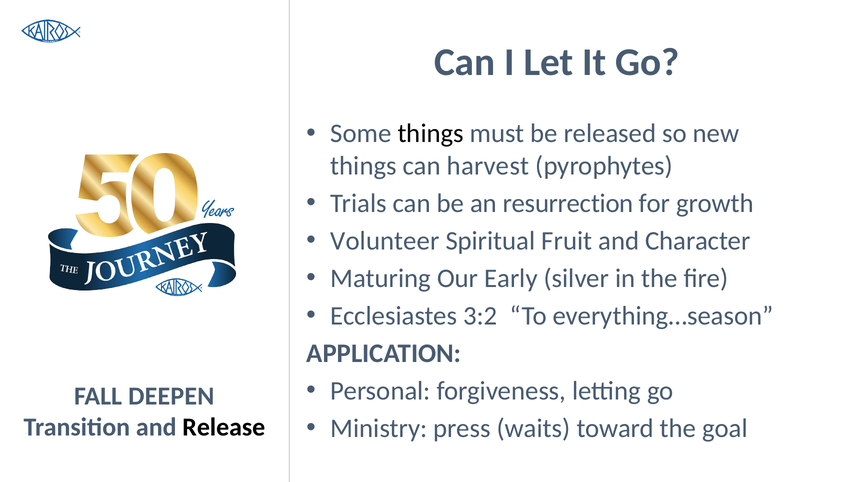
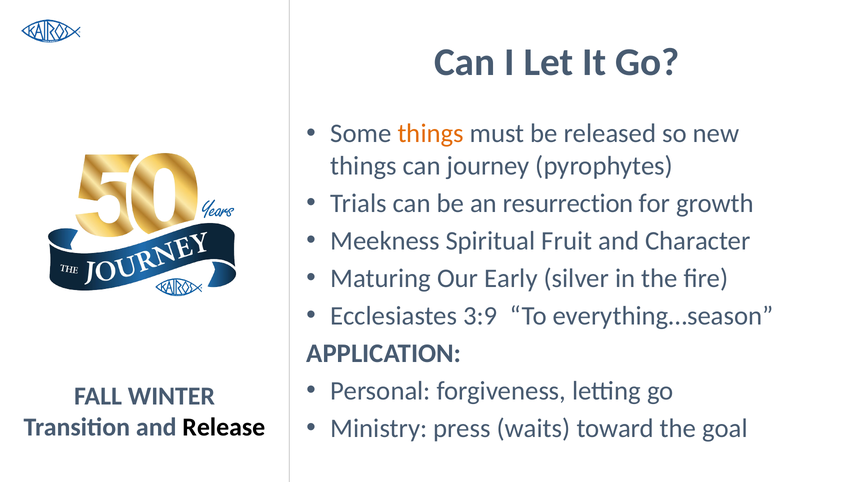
things colour: black -> orange (431, 134)
harvest: harvest -> journey (488, 166)
Volunteer: Volunteer -> Meekness (385, 241)
3:2: 3:2 -> 3:9 (480, 316)
DEEPEN: DEEPEN -> WINTER (171, 396)
